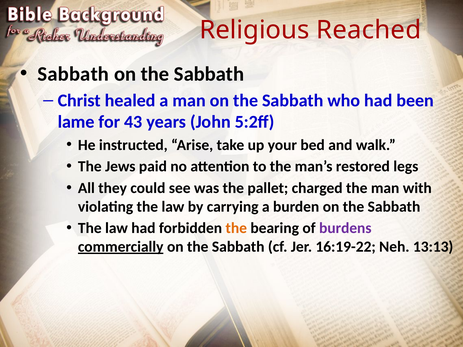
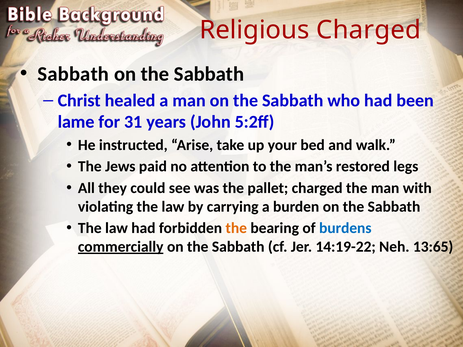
Religious Reached: Reached -> Charged (369, 30)
43: 43 -> 31 (133, 122)
burdens colour: purple -> blue (345, 228)
16:19-22: 16:19-22 -> 14:19-22 (346, 247)
13:13: 13:13 -> 13:65 (433, 247)
